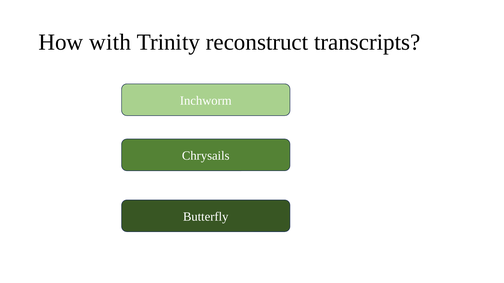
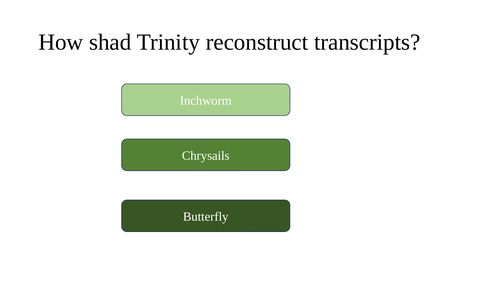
with: with -> shad (110, 42)
